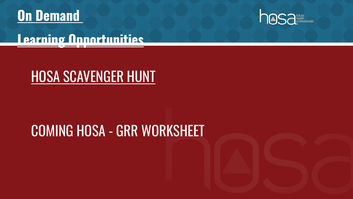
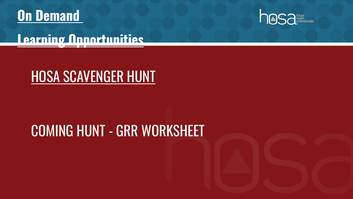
COMING HOSA: HOSA -> HUNT (91, 132)
